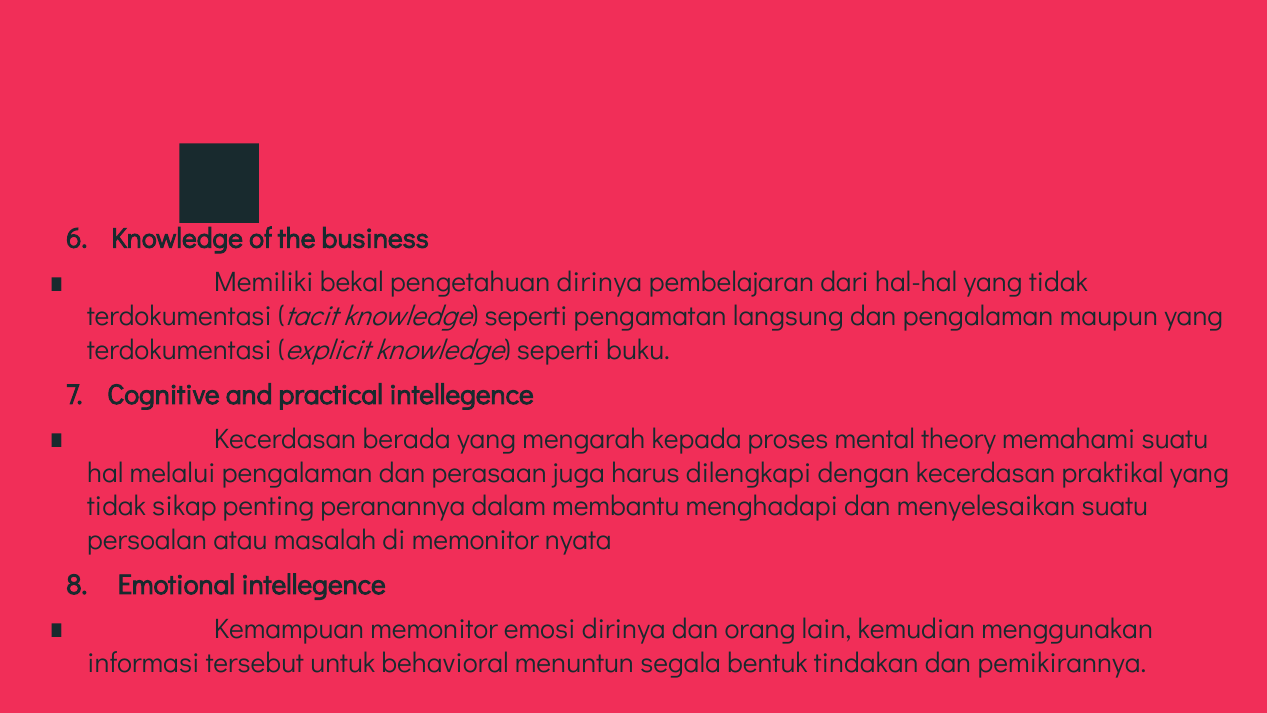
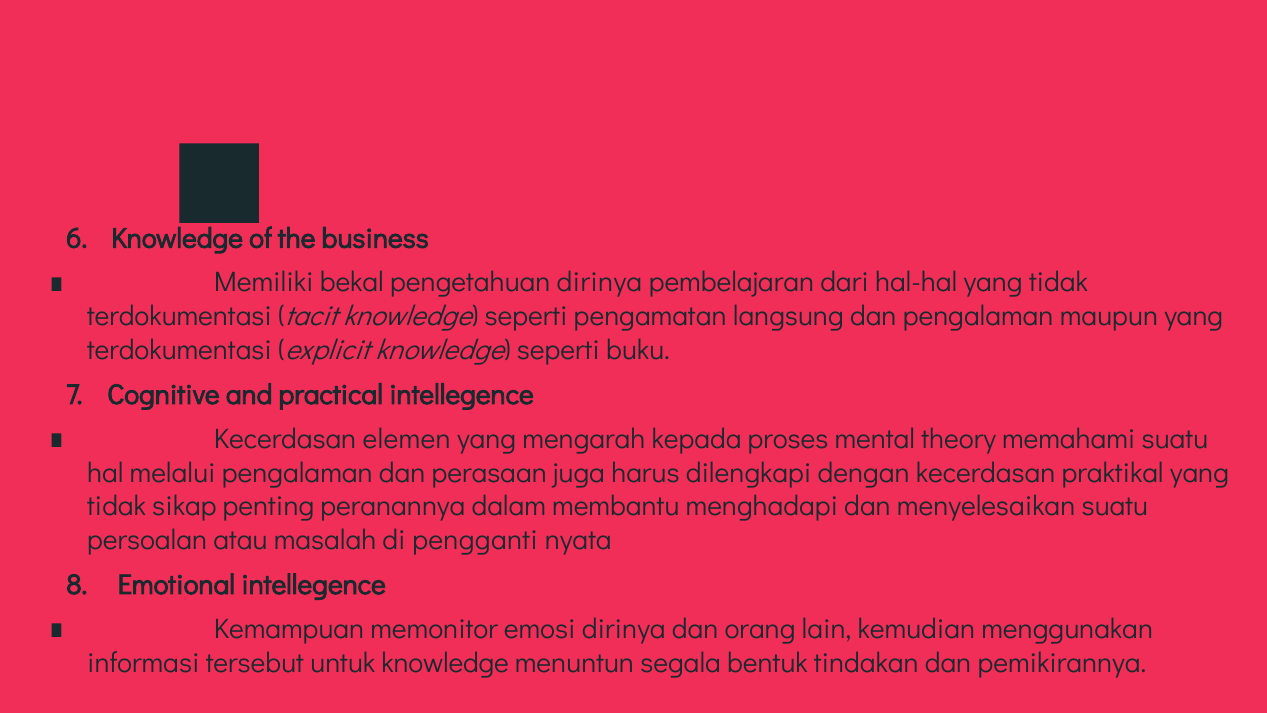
berada: berada -> elemen (407, 439)
di memonitor: memonitor -> pengganti (475, 540)
untuk behavioral: behavioral -> knowledge (445, 663)
